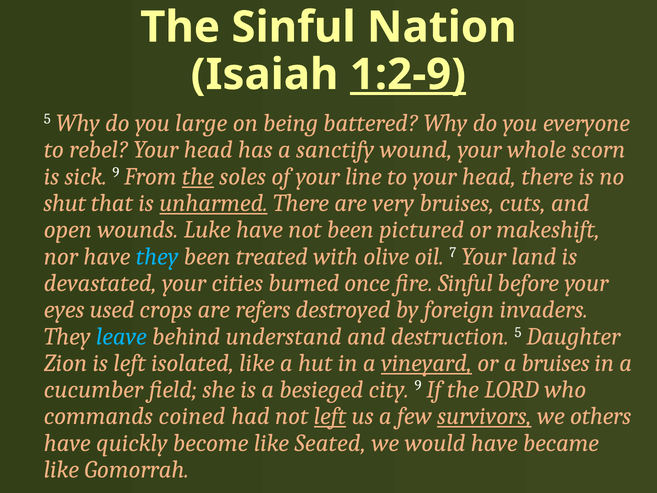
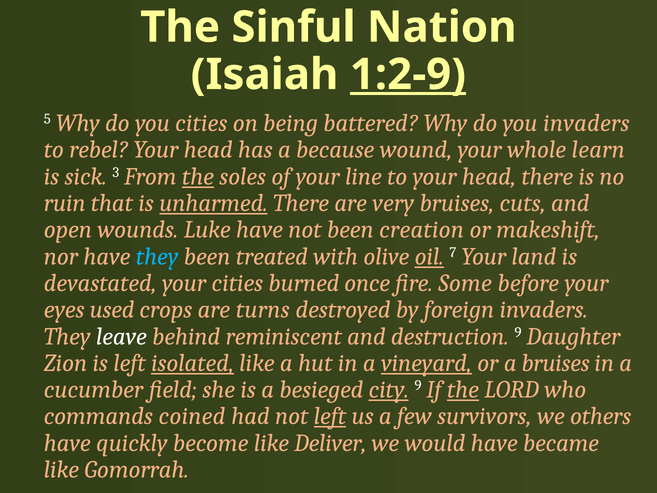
you large: large -> cities (201, 123)
you everyone: everyone -> invaders (586, 123)
sanctify: sanctify -> because (335, 150)
scorn: scorn -> learn (598, 150)
sick 9: 9 -> 3 (116, 172)
shut: shut -> ruin (65, 203)
pictured: pictured -> creation (422, 230)
oil underline: none -> present (429, 256)
fire Sinful: Sinful -> Some (465, 283)
refers: refers -> turns (263, 310)
leave colour: light blue -> white (121, 336)
understand: understand -> reminiscent (284, 336)
destruction 5: 5 -> 9 (518, 332)
isolated underline: none -> present (193, 363)
city underline: none -> present (389, 390)
the underline: none -> present (463, 390)
survivors underline: present -> none (484, 416)
Seated: Seated -> Deliver (330, 443)
